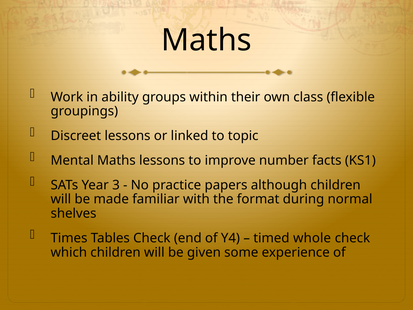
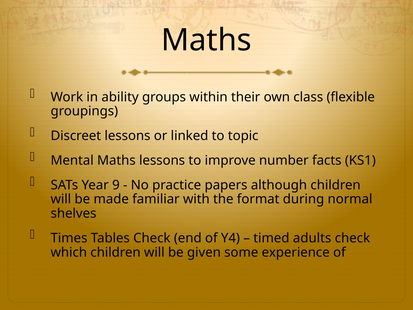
3: 3 -> 9 (116, 185)
whole: whole -> adults (312, 238)
